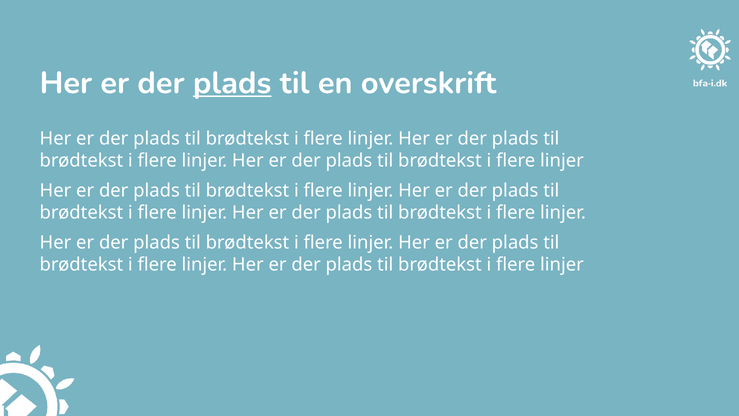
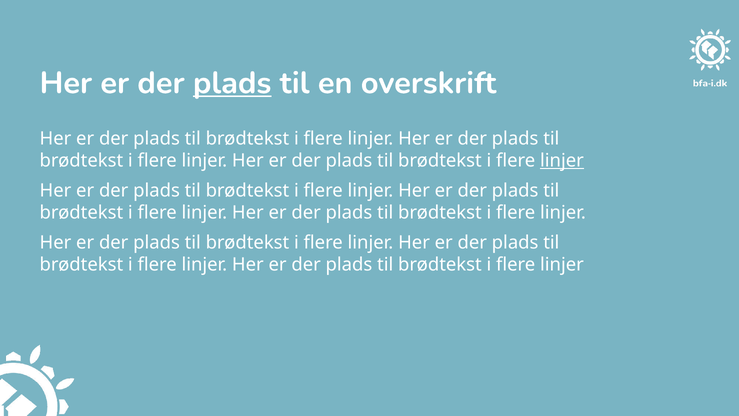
linjer underline: none -> present (562, 161)
